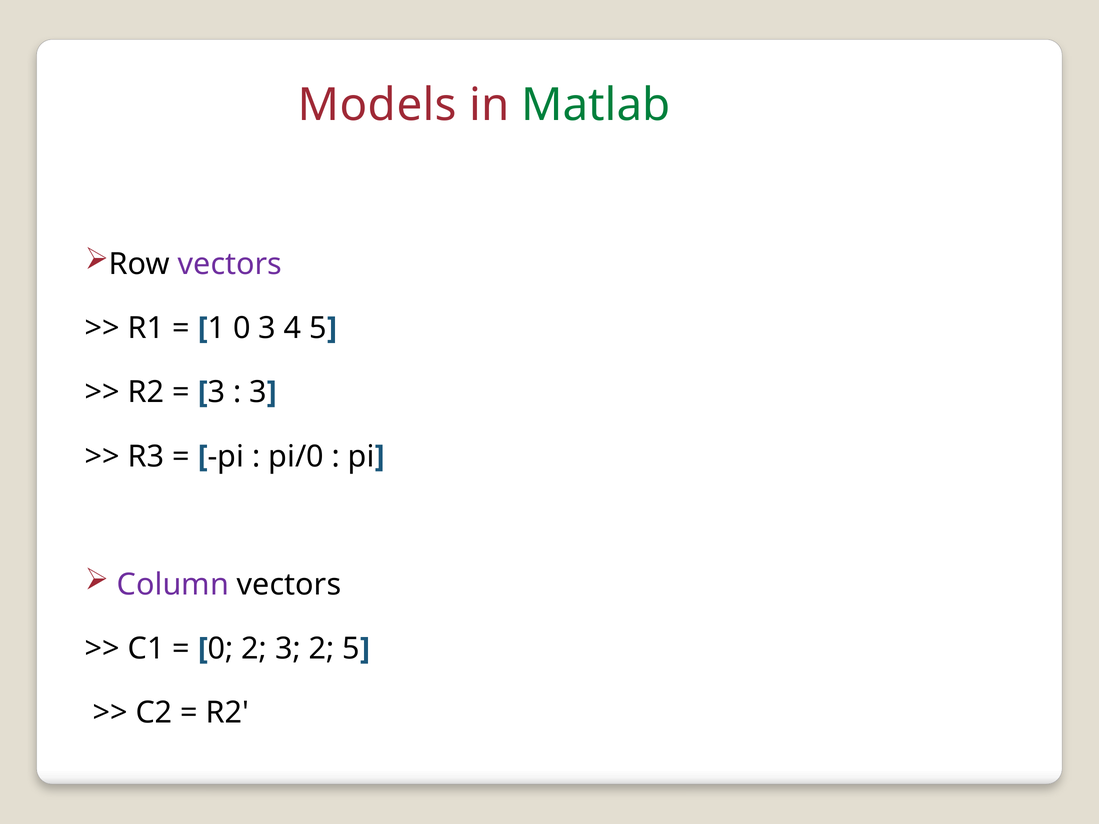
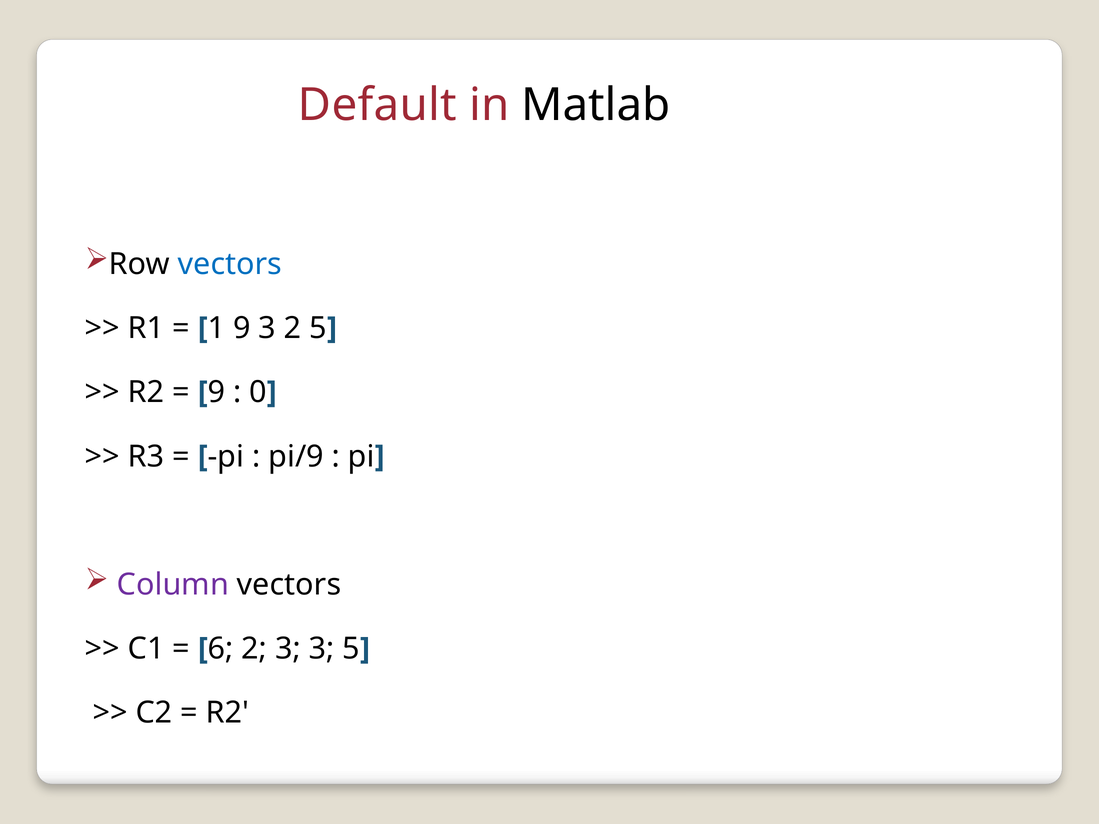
Models: Models -> Default (377, 105)
Matlab colour: green -> black (596, 105)
vectors colour: purple -> blue (230, 264)
1 0: 0 -> 9 (242, 328)
3 4: 4 -> 2 (293, 328)
3: 3 -> 9 (216, 392)
3: 3 -> 0 (258, 392)
pi/0: pi/0 -> pi/9 (296, 457)
0: 0 -> 6 (221, 649)
3 2: 2 -> 3 (322, 649)
